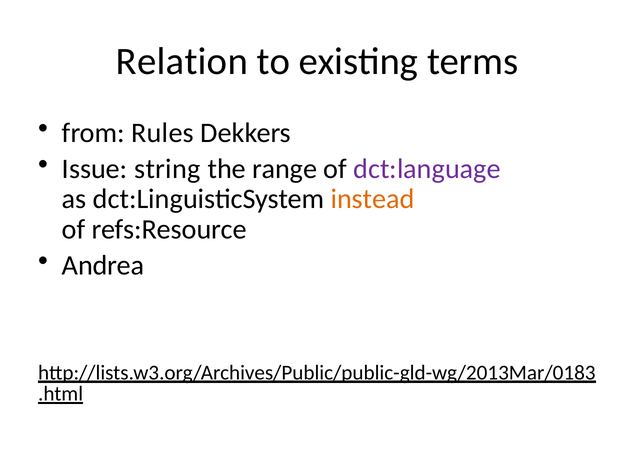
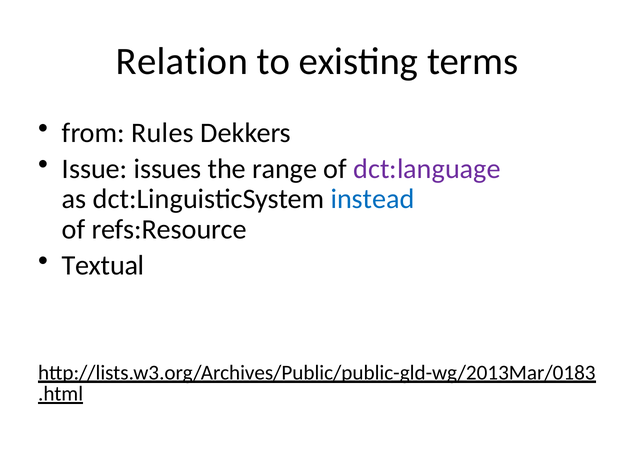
string: string -> issues (168, 169)
instead colour: orange -> blue (373, 199)
Andrea: Andrea -> Textual (103, 265)
